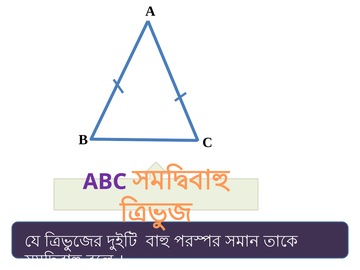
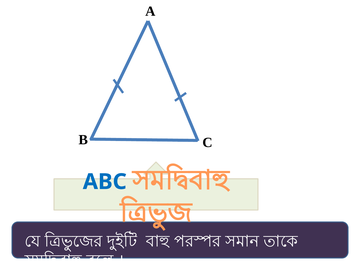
ABC colour: purple -> blue (105, 182)
